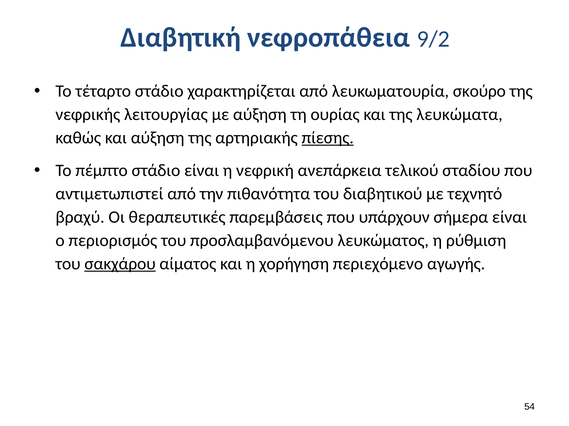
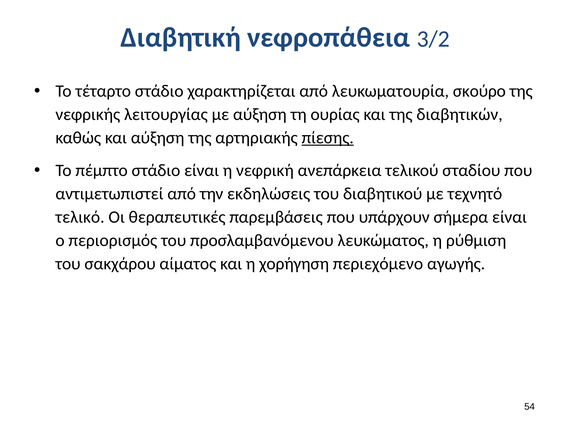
9/2: 9/2 -> 3/2 (433, 39)
λευκώματα: λευκώματα -> διαβητικών (460, 115)
πιθανότητα: πιθανότητα -> εκδηλώσεις (269, 194)
βραχύ: βραχύ -> τελικό (80, 217)
σακχάρου underline: present -> none (120, 264)
